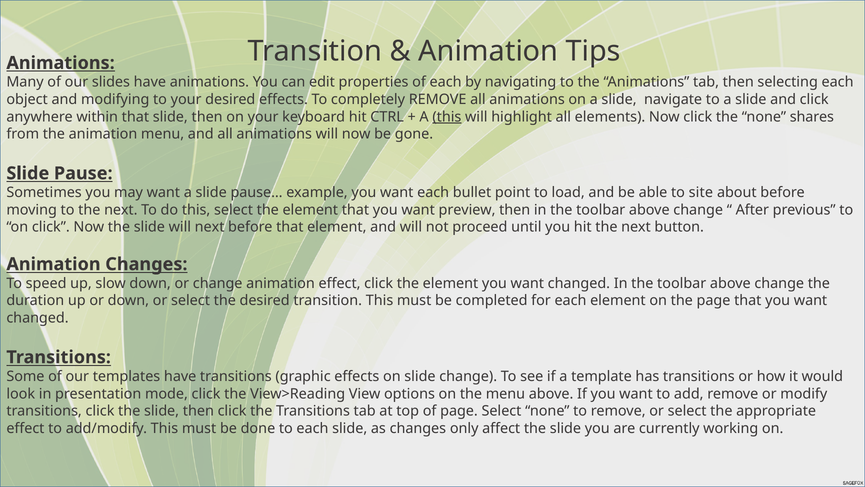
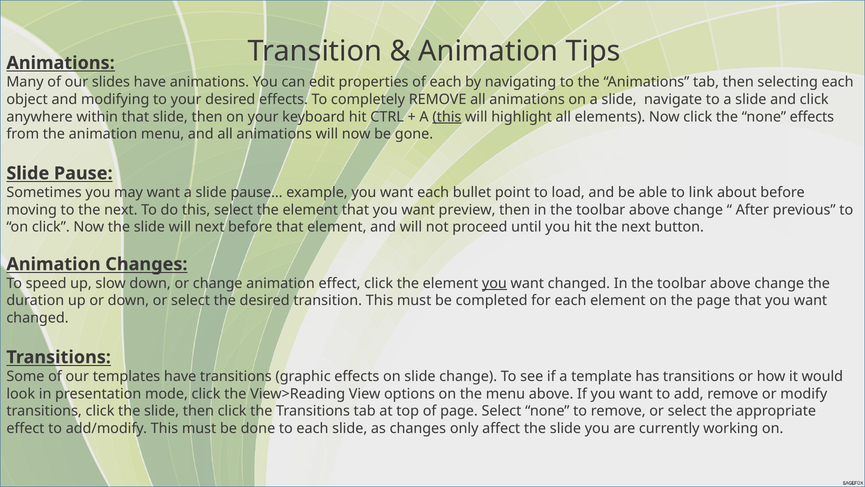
none shares: shares -> effects (812, 117)
site: site -> link (701, 192)
you underline: none -> present (494, 283)
